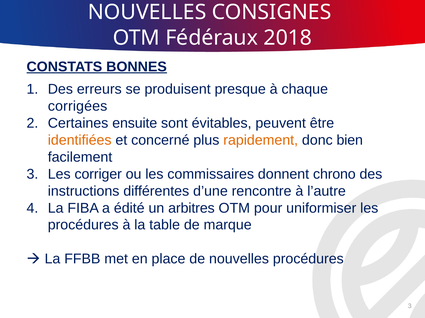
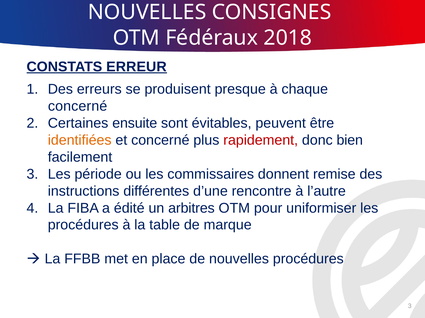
BONNES: BONNES -> ERREUR (136, 67)
corrigées: corrigées -> concerné (78, 106)
rapidement colour: orange -> red (261, 140)
corriger: corriger -> période (98, 174)
chrono: chrono -> remise (334, 174)
